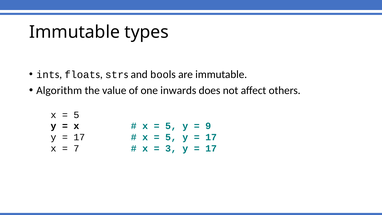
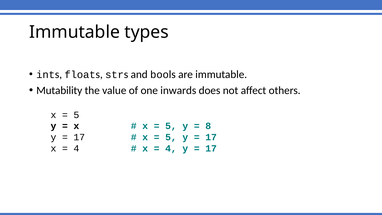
Algorithm: Algorithm -> Mutability (59, 90)
9: 9 -> 8 (208, 126)
7: 7 -> 4 (76, 148)
3: 3 -> 4 (171, 148)
